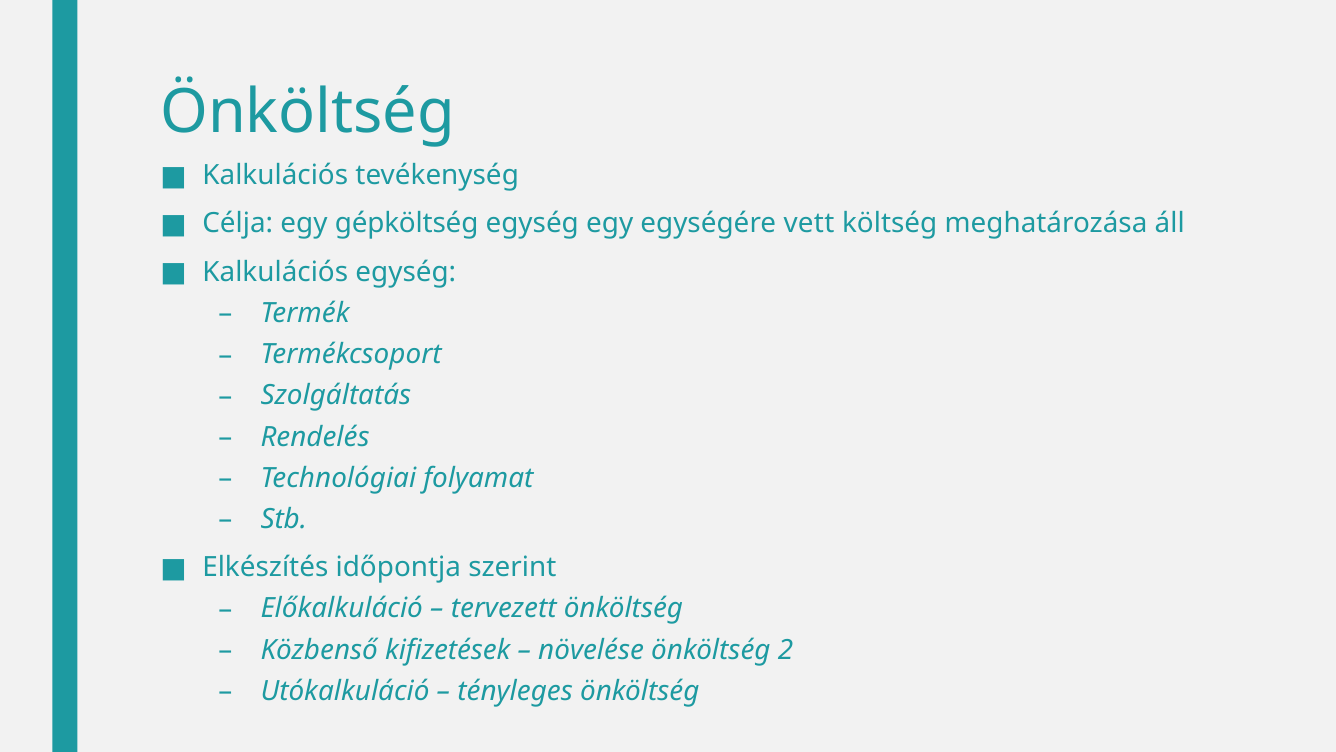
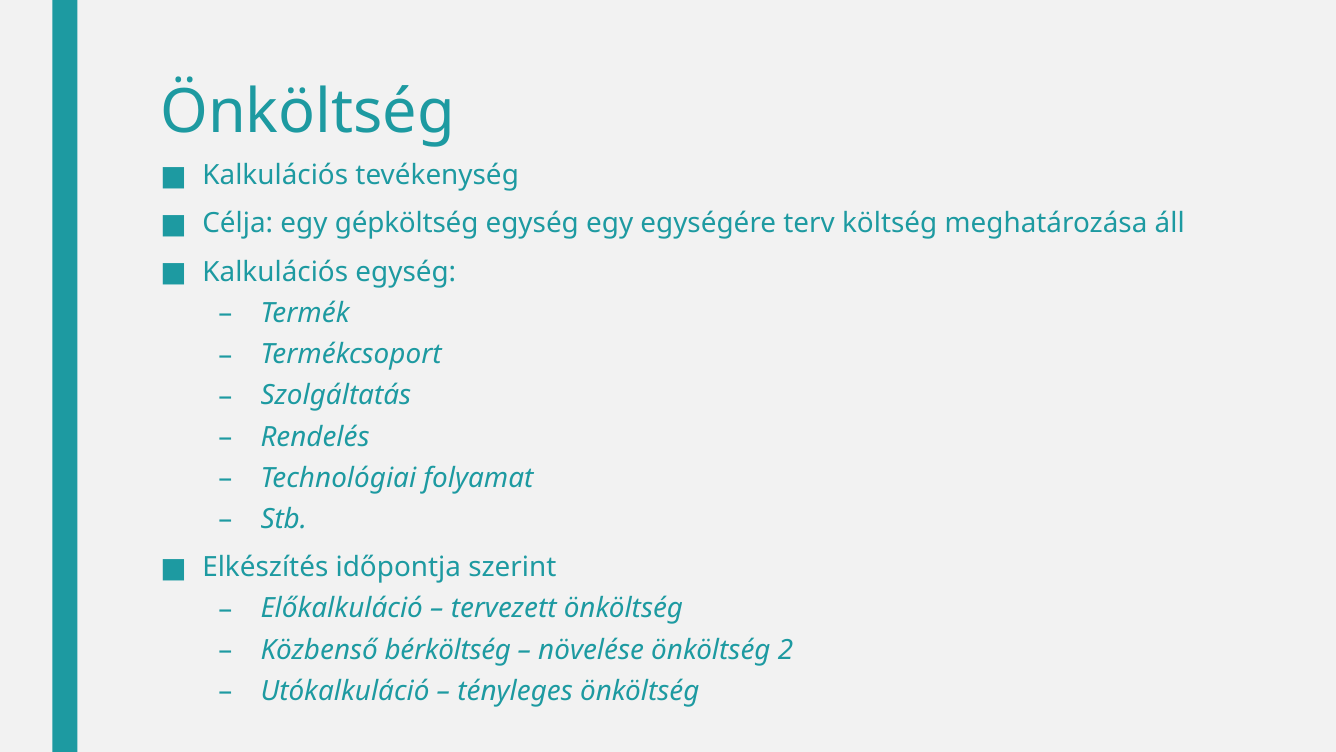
vett: vett -> terv (809, 224)
kifizetések: kifizetések -> bérköltség (448, 649)
